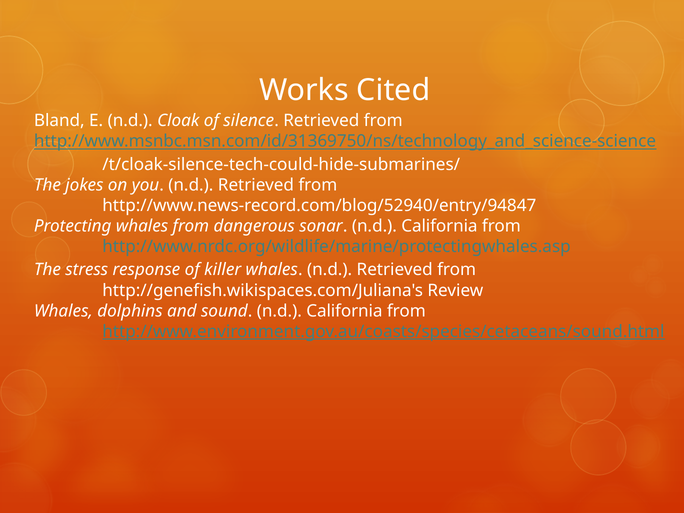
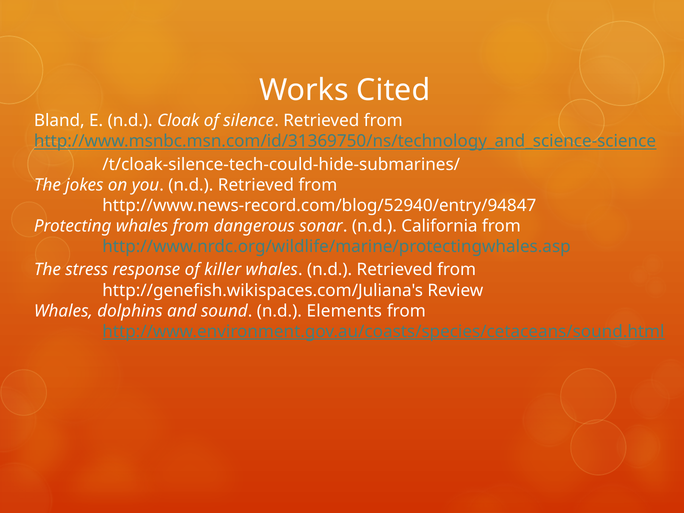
sound n.d California: California -> Elements (344, 311)
